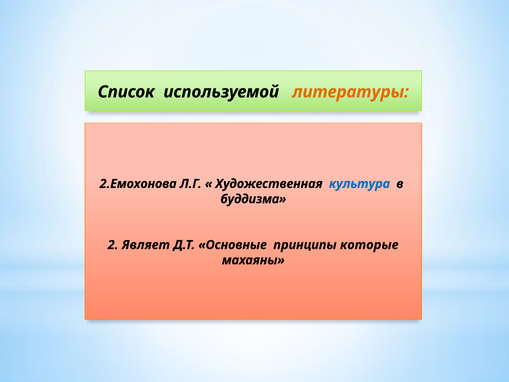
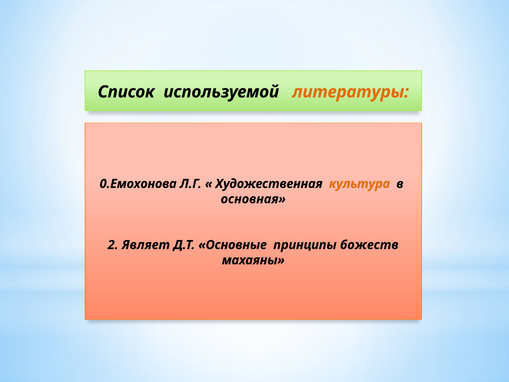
2.Емохонова: 2.Емохонова -> 0.Емохонова (138, 184)
культура colour: blue -> orange (360, 184)
буддизма: буддизма -> основная (253, 199)
которые: которые -> божеств (369, 245)
